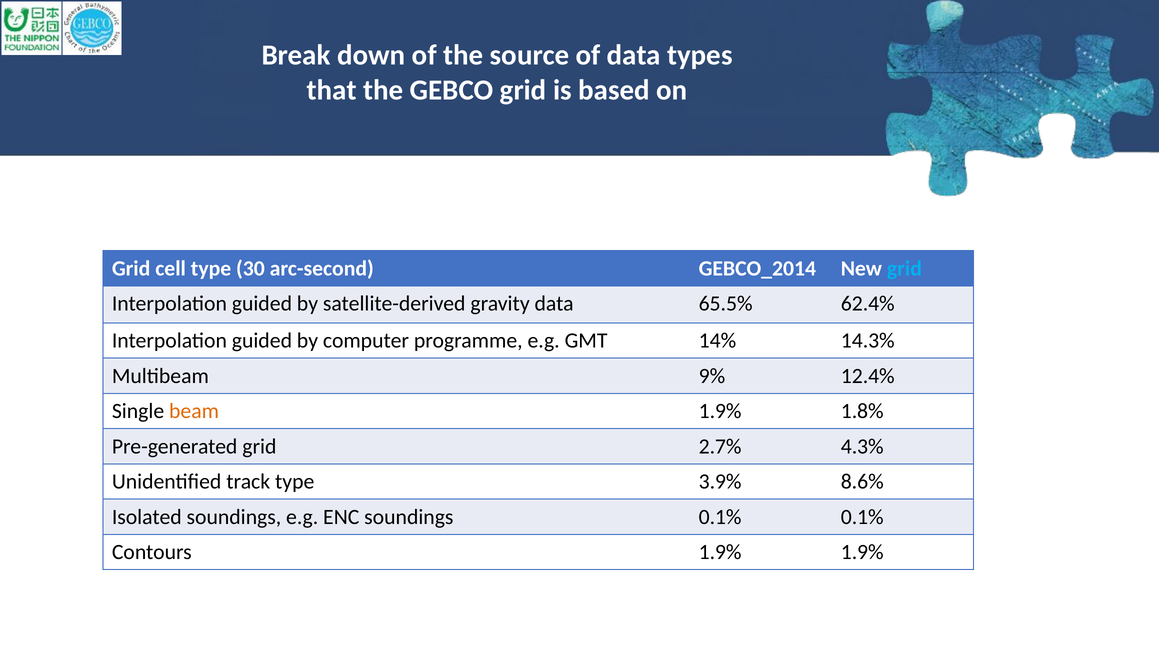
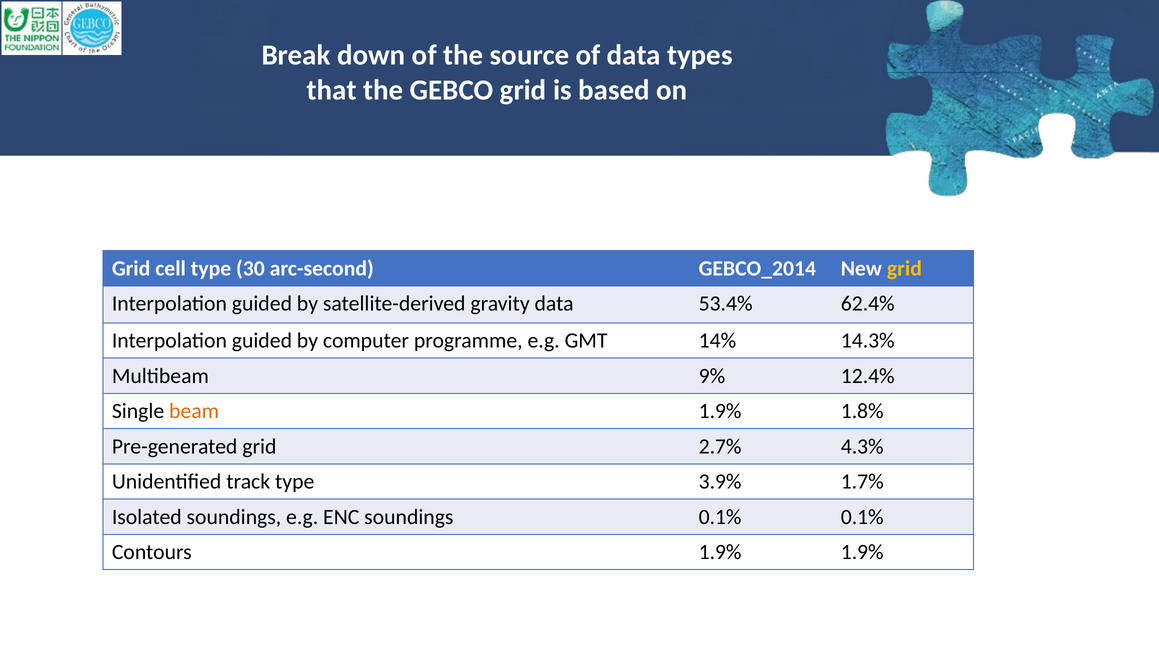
grid colour: light blue -> yellow (904, 268)
65.5%: 65.5% -> 53.4% (726, 304)
8.6%: 8.6% -> 1.7% (862, 482)
